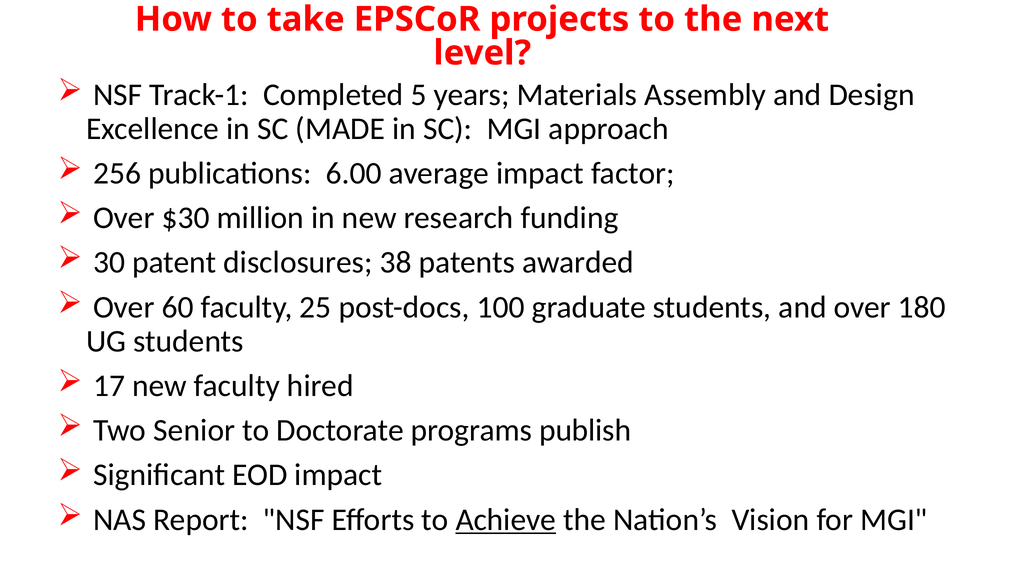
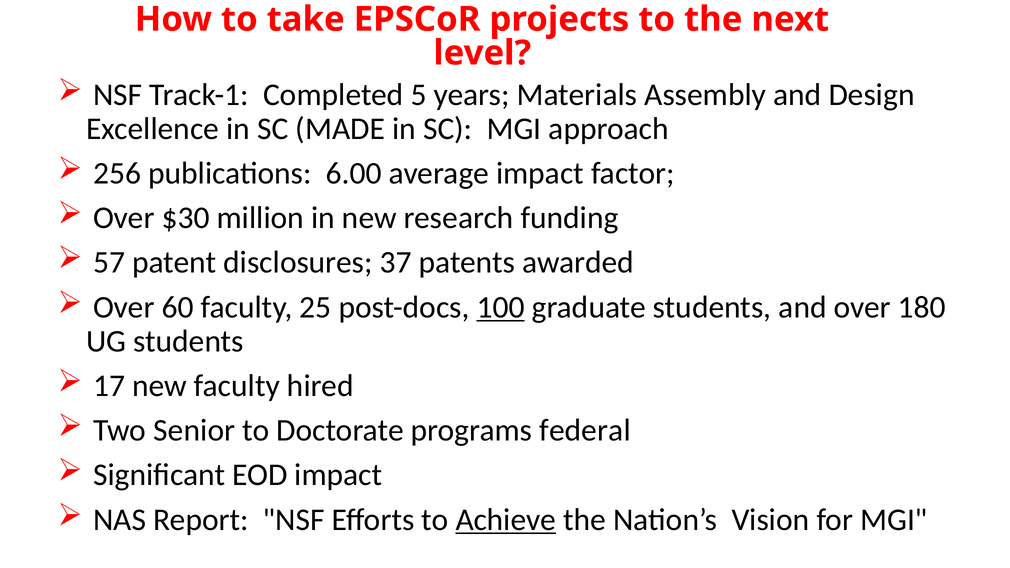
30: 30 -> 57 (109, 263)
38: 38 -> 37 (396, 263)
100 underline: none -> present (501, 307)
publish: publish -> federal (585, 431)
